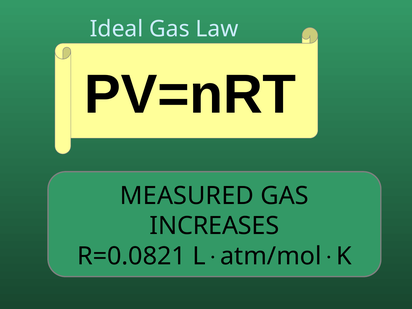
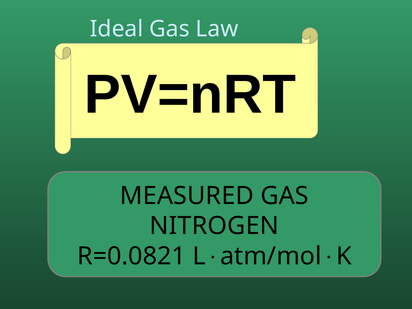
INCREASES: INCREASES -> NITROGEN (214, 226)
